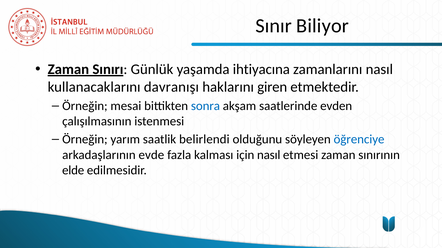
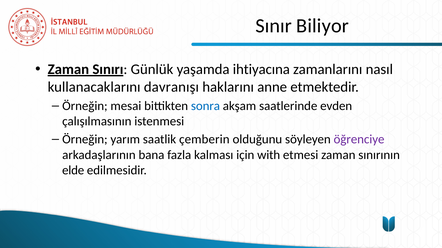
giren: giren -> anne (272, 87)
belirlendi: belirlendi -> çemberin (204, 140)
öğrenciye colour: blue -> purple (359, 140)
evde: evde -> bana (151, 155)
için nasıl: nasıl -> with (269, 155)
